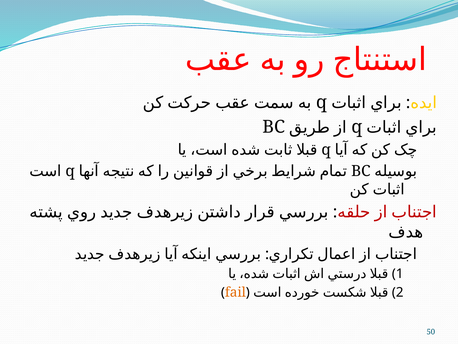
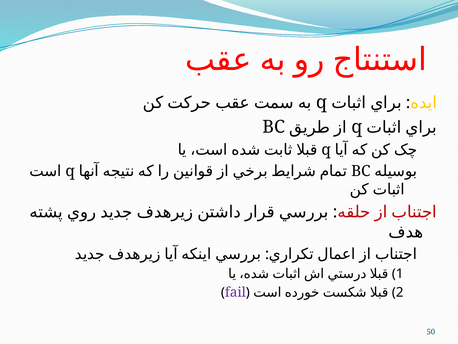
fail colour: orange -> purple (235, 292)
